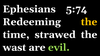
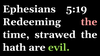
5:74: 5:74 -> 5:19 (77, 9)
the colour: yellow -> pink (89, 22)
wast: wast -> hath (14, 48)
